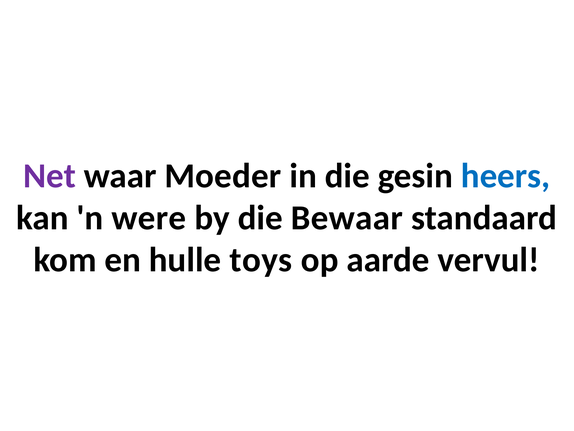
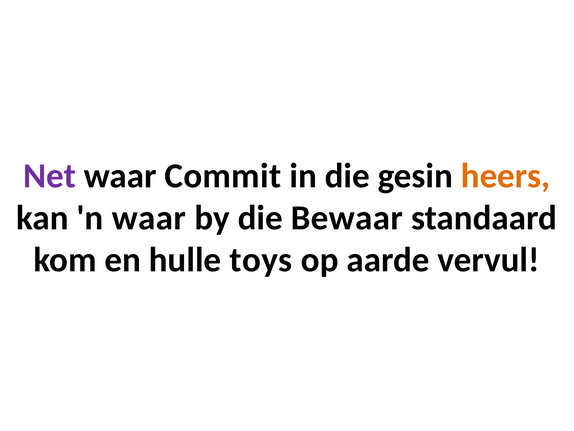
Moeder: Moeder -> Commit (223, 176)
heers colour: blue -> orange (506, 176)
n were: were -> waar (149, 218)
